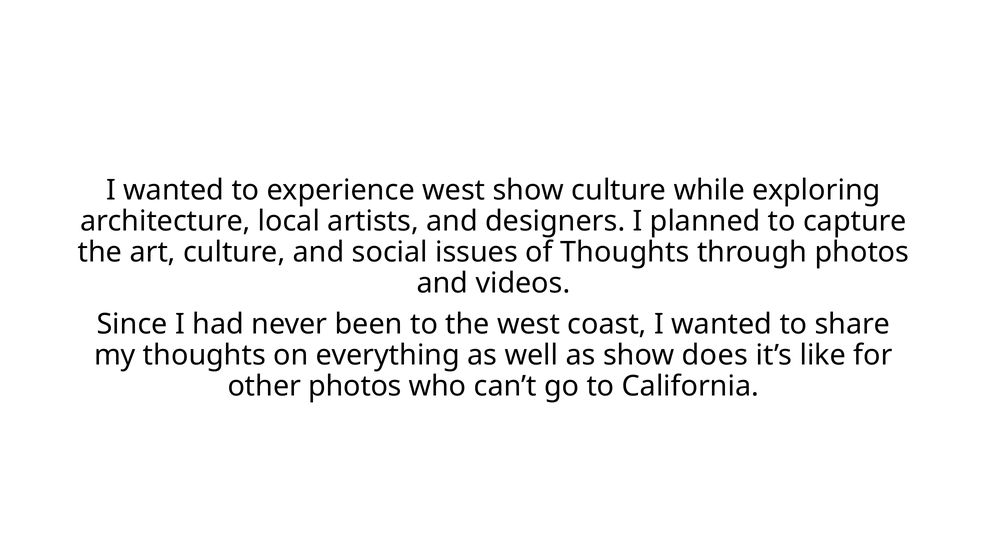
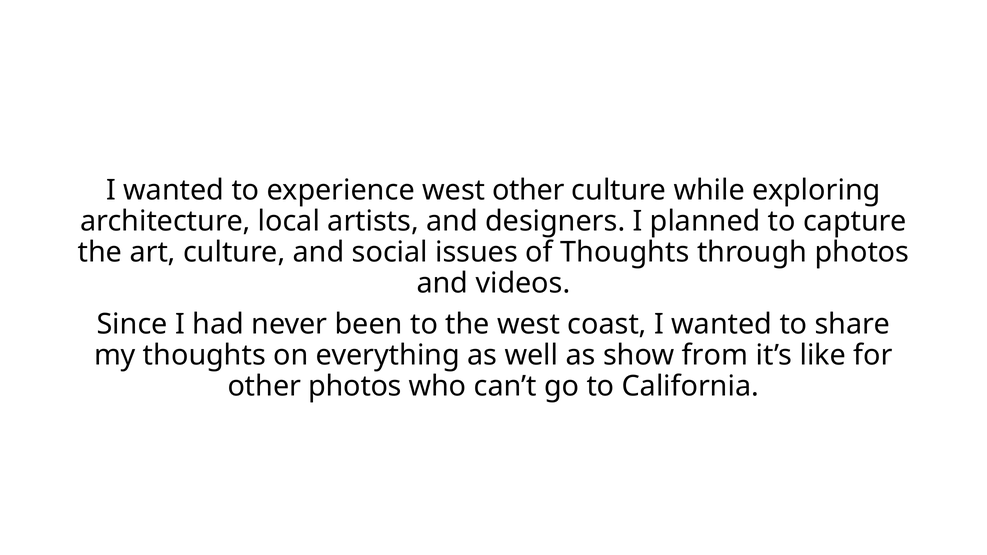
west show: show -> other (528, 190)
does: does -> from (715, 356)
